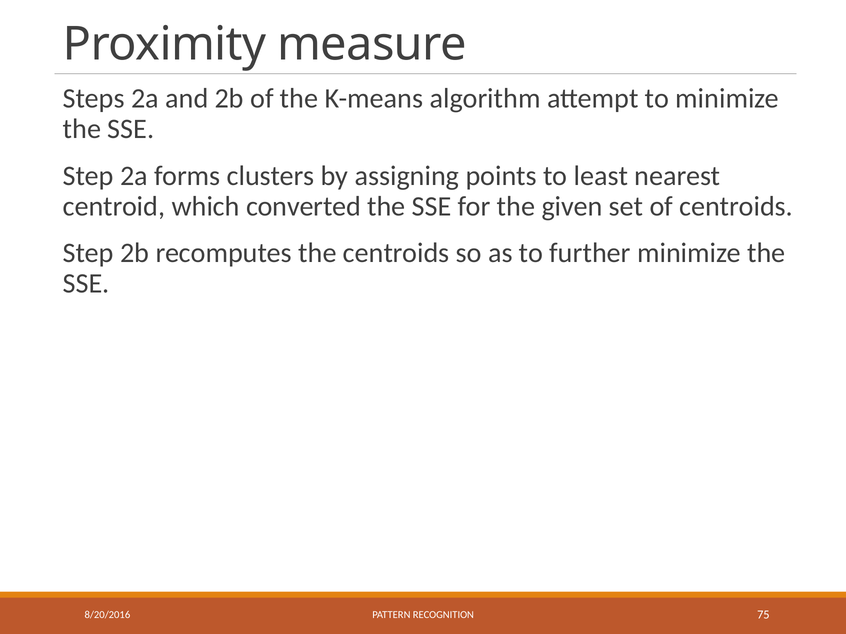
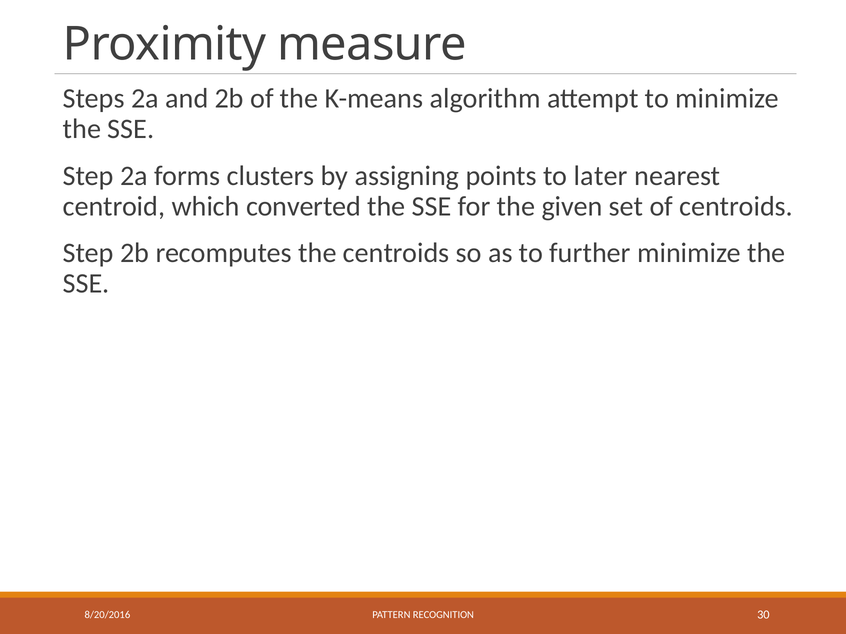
least: least -> later (601, 176)
75: 75 -> 30 (763, 615)
